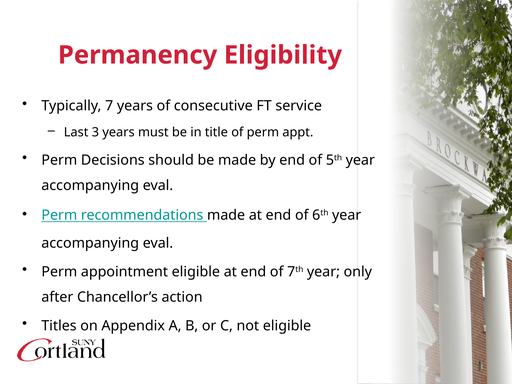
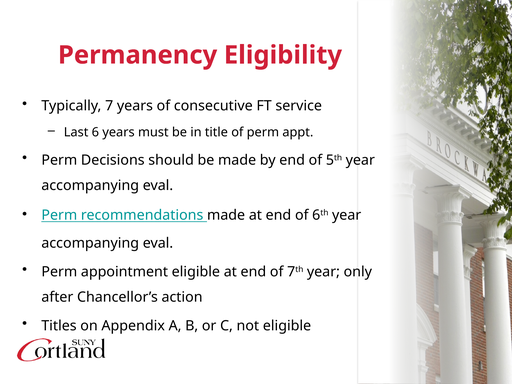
3: 3 -> 6 (95, 132)
